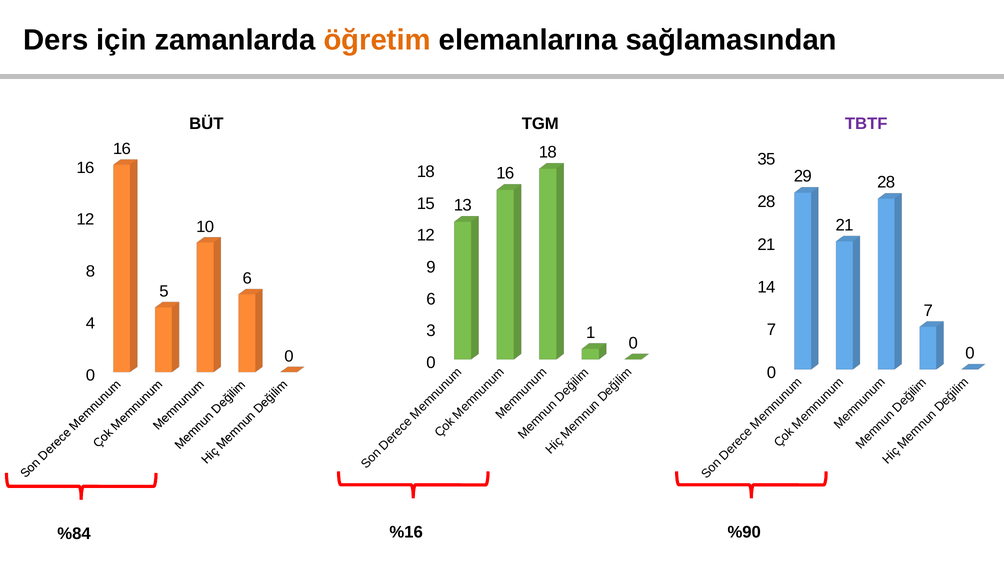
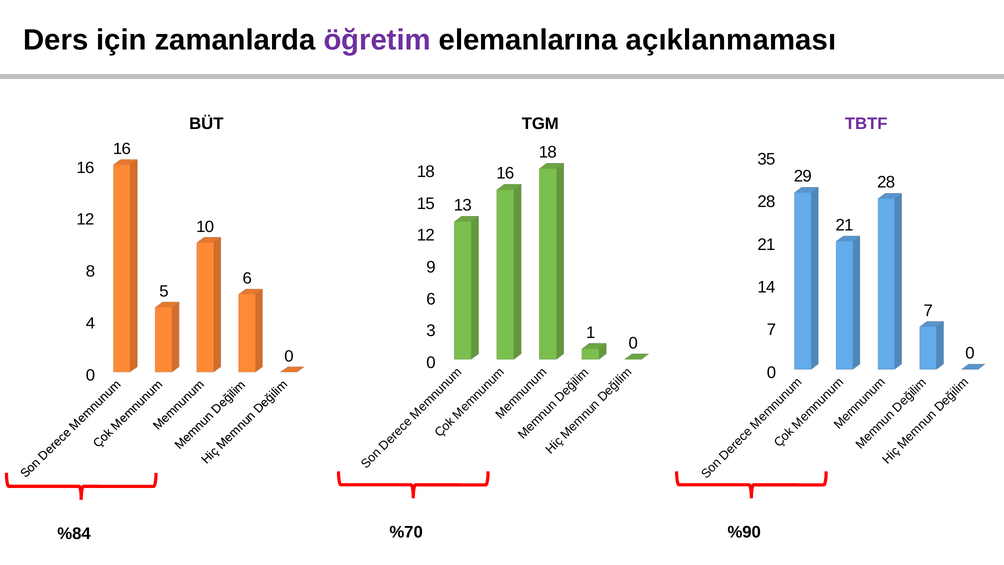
öğretim colour: orange -> purple (377, 40)
sağlamasından: sağlamasından -> açıklanmaması (731, 40)
%16: %16 -> %70 (406, 532)
